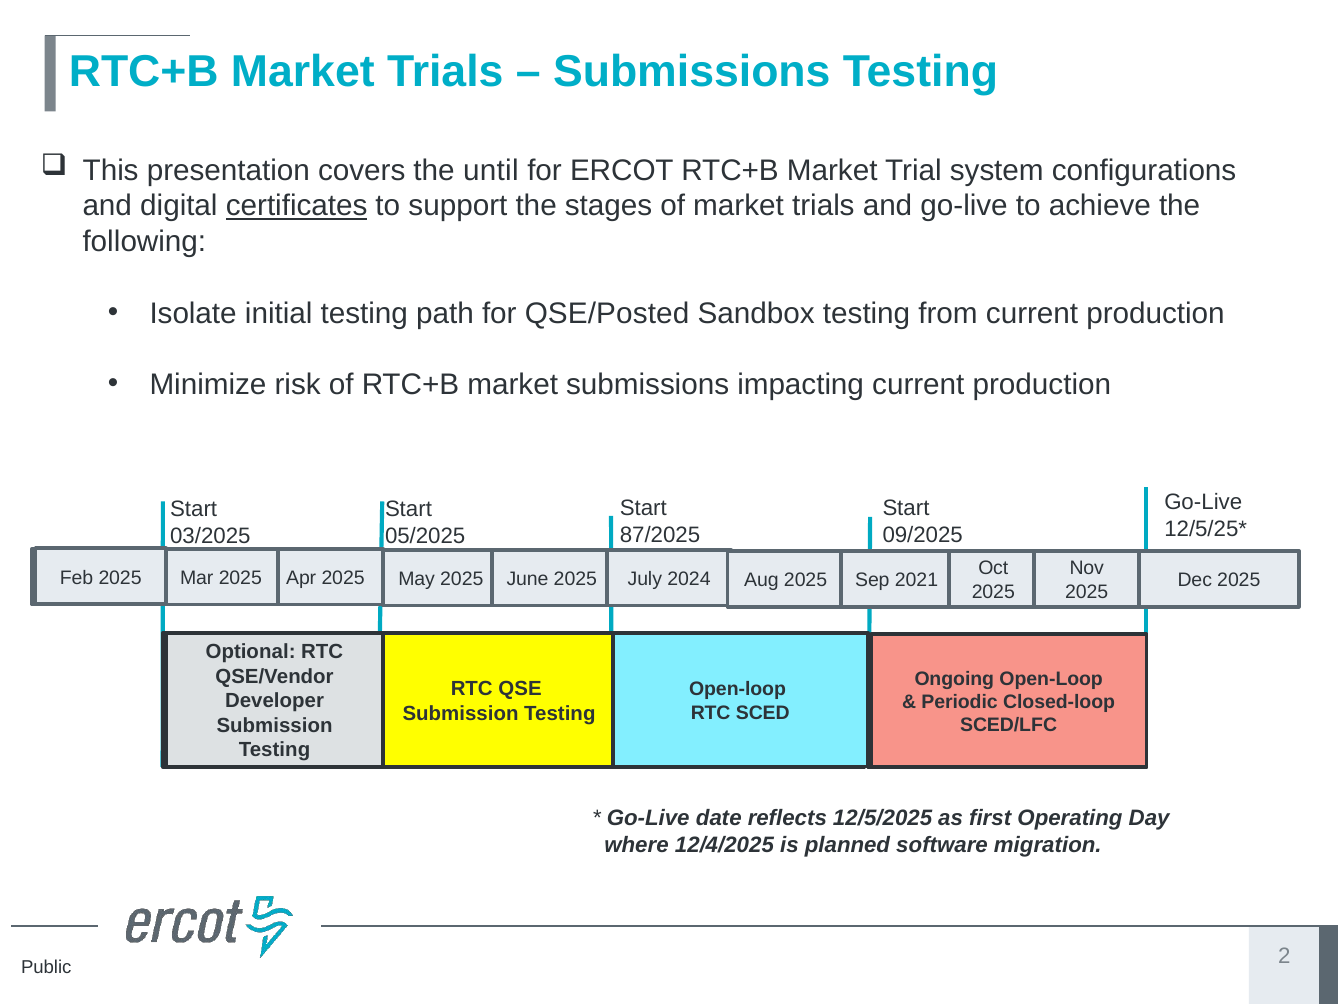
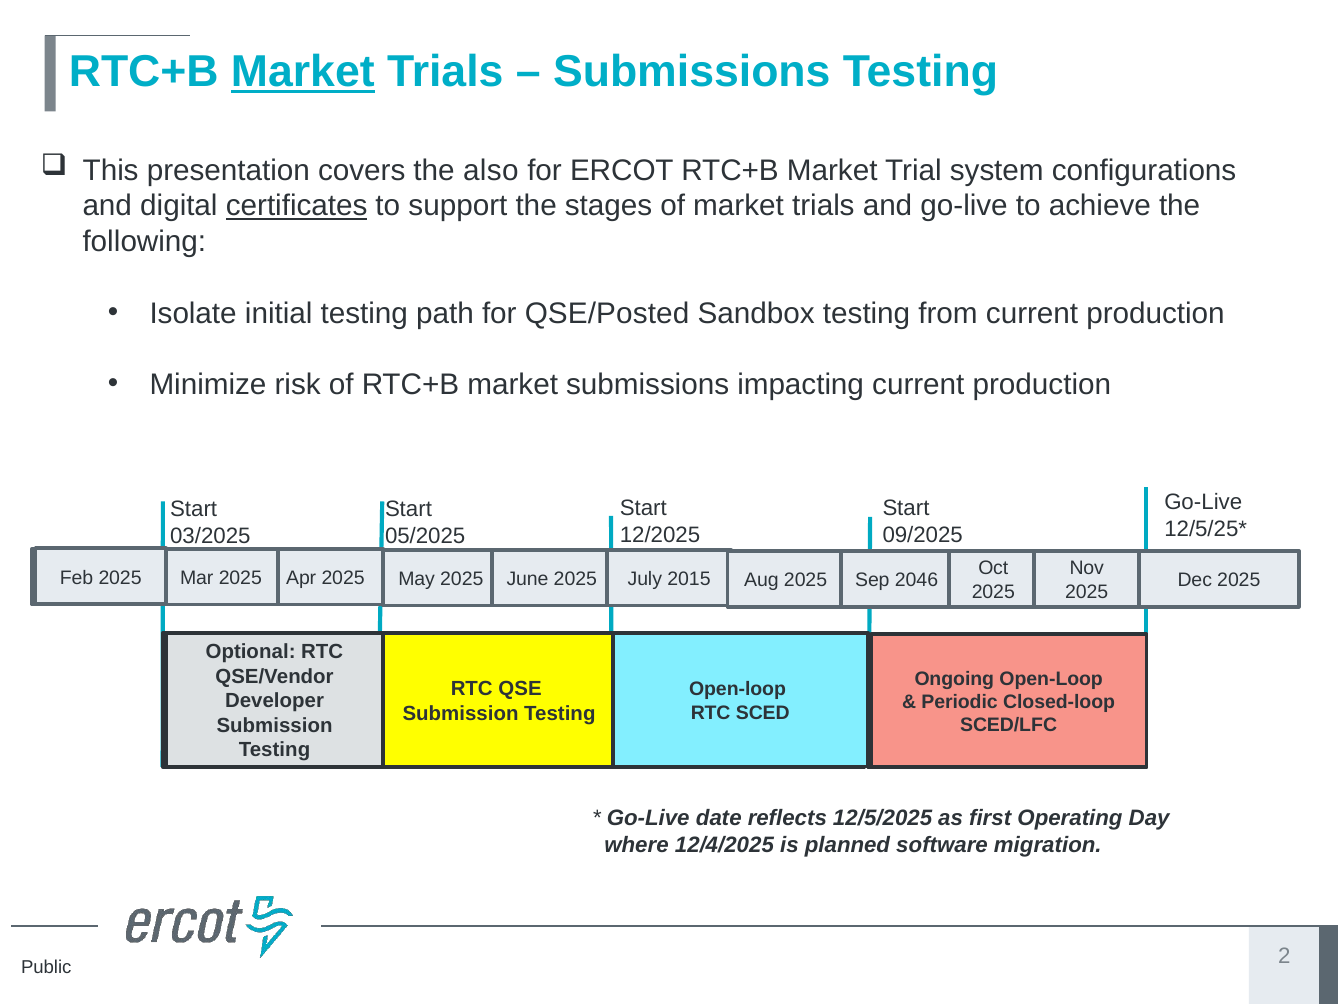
Market underline: none -> present (303, 72)
until: until -> also (491, 170)
87/2025: 87/2025 -> 12/2025 (660, 535)
2024: 2024 -> 2015 (689, 579)
2021: 2021 -> 2046 (916, 580)
